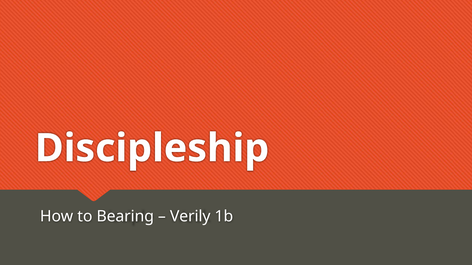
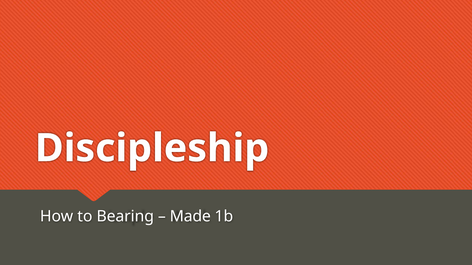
Verily: Verily -> Made (190, 217)
